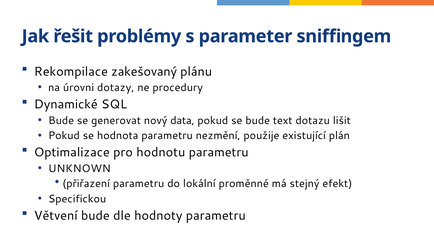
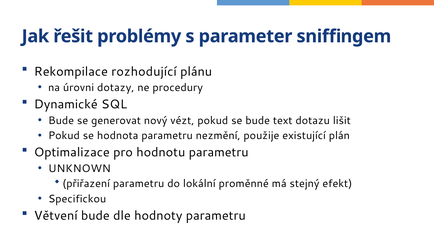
zakešovaný: zakešovaný -> rozhodující (144, 72)
data: data -> vézt (182, 121)
